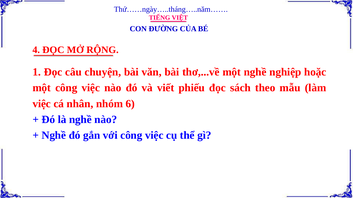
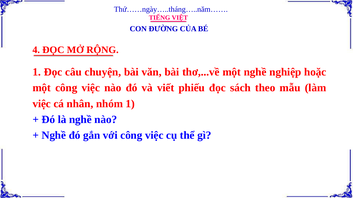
nhóm 6: 6 -> 1 (130, 104)
